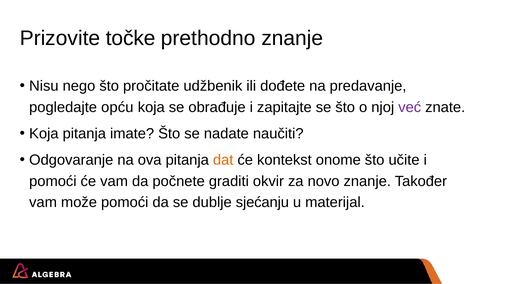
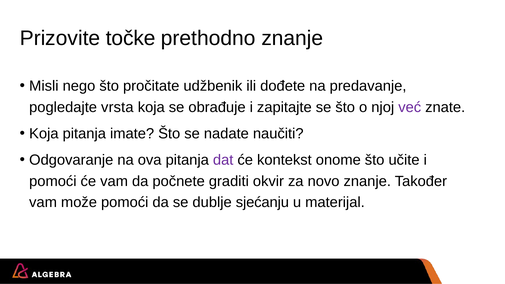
Nisu: Nisu -> Misli (44, 86)
opću: opću -> vrsta (117, 107)
dat colour: orange -> purple (223, 160)
